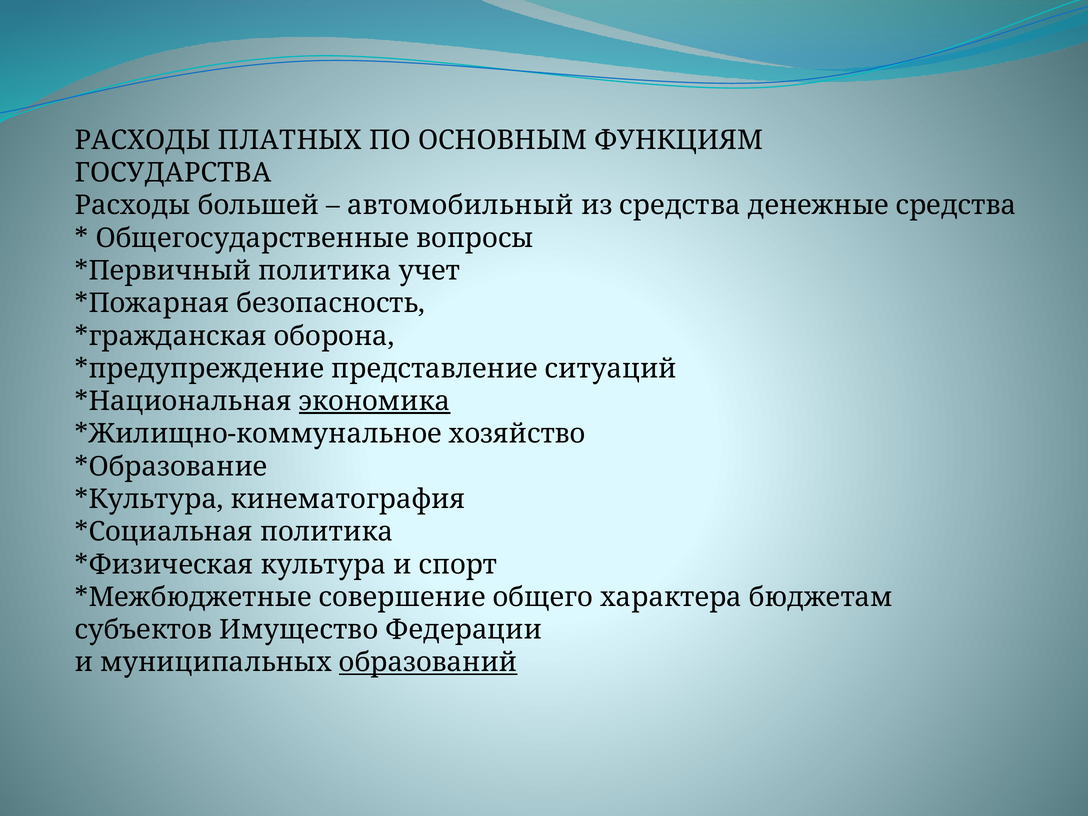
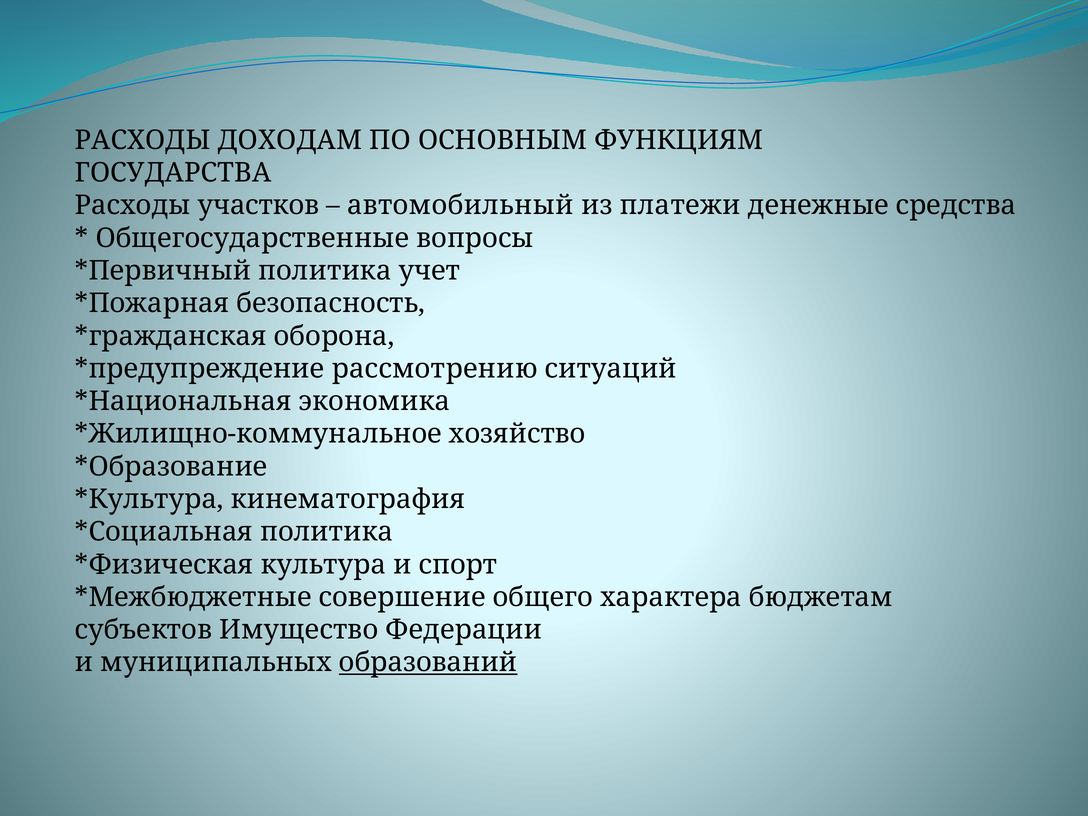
ПЛАТНЫХ: ПЛАТНЫХ -> ДОХОДАМ (290, 140)
большей: большей -> участков (259, 205)
из средства: средства -> платежи (680, 205)
представление: представление -> рассмотрению (435, 369)
экономика underline: present -> none (375, 401)
